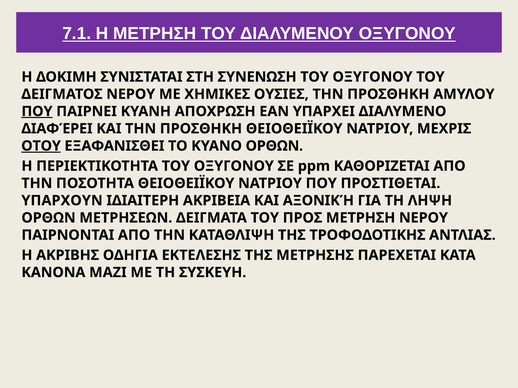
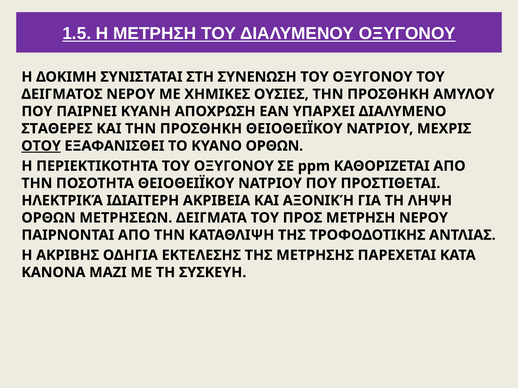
7.1: 7.1 -> 1.5 (77, 34)
ΠΟΥ underline: present -> none (37, 112)
ΔΙΑΦΈΡΕΙ: ΔΙΑΦΈΡΕΙ -> ΣΤΑΘΕΡΕΣ (57, 129)
ΥΠΑΡΧΟΥΝ: ΥΠΑΡΧΟΥΝ -> ΗΛΕΚΤΡΙΚΆ (62, 201)
